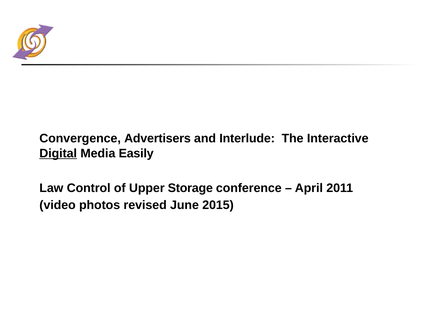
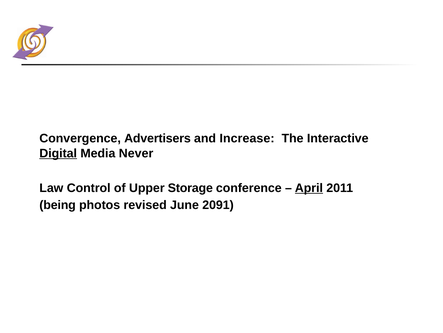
Interlude: Interlude -> Increase (247, 138)
Easily: Easily -> Never (136, 153)
April underline: none -> present (309, 188)
video: video -> being (58, 205)
2015: 2015 -> 2091 (218, 205)
